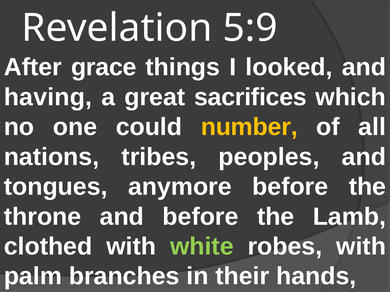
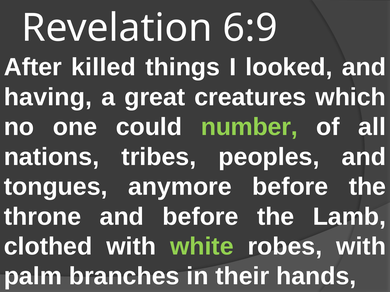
5:9: 5:9 -> 6:9 (250, 28)
grace: grace -> killed (104, 67)
sacrifices: sacrifices -> creatures (250, 97)
number colour: yellow -> light green (249, 127)
